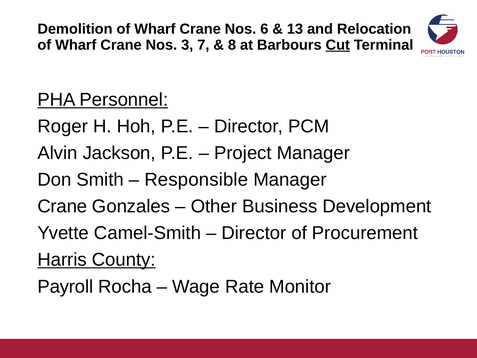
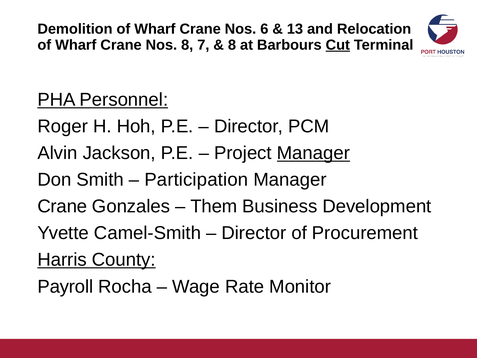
Nos 3: 3 -> 8 (187, 45)
Manager underline: none -> present (313, 153)
Responsible: Responsible -> Participation (196, 180)
Other: Other -> Them (214, 206)
